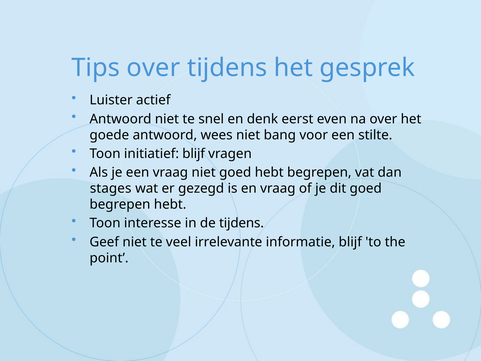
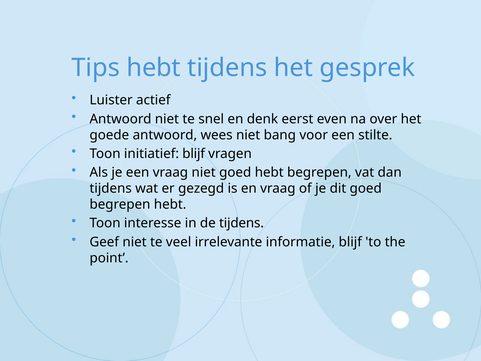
Tips over: over -> hebt (154, 68)
stages: stages -> tijdens (111, 188)
